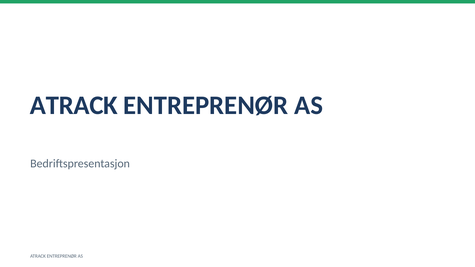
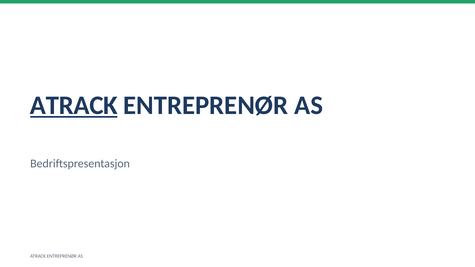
ATRACK underline: none -> present (74, 105)
